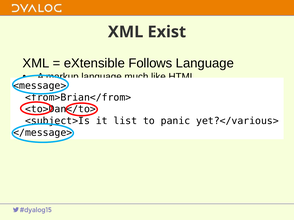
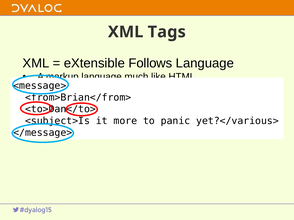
XML Exist: Exist -> Tags (167, 32)
list: list -> more (125, 121)
